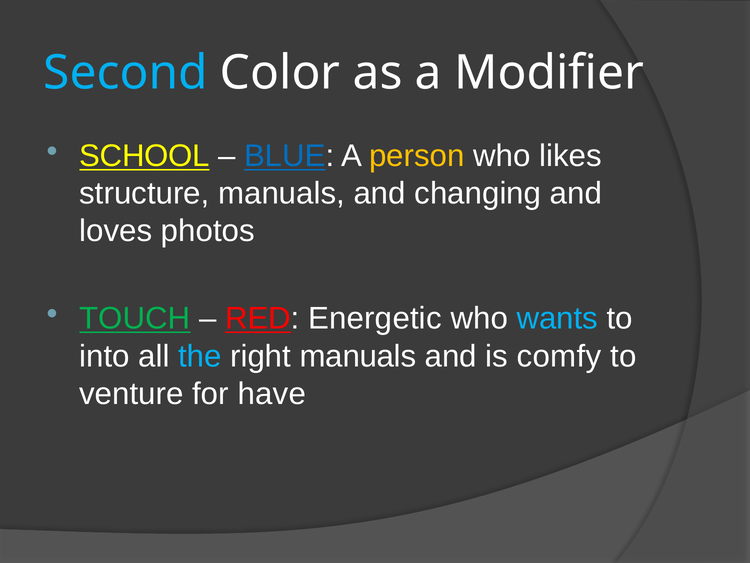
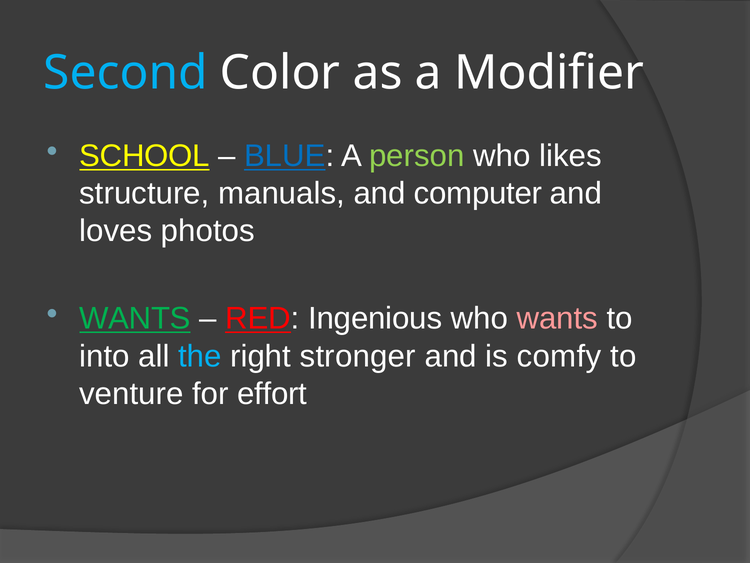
person colour: yellow -> light green (417, 156)
changing: changing -> computer (478, 193)
TOUCH: TOUCH -> WANTS (135, 318)
Energetic: Energetic -> Ingenious (375, 318)
wants colour: light blue -> pink (557, 318)
right manuals: manuals -> stronger (358, 356)
have: have -> effort (272, 393)
